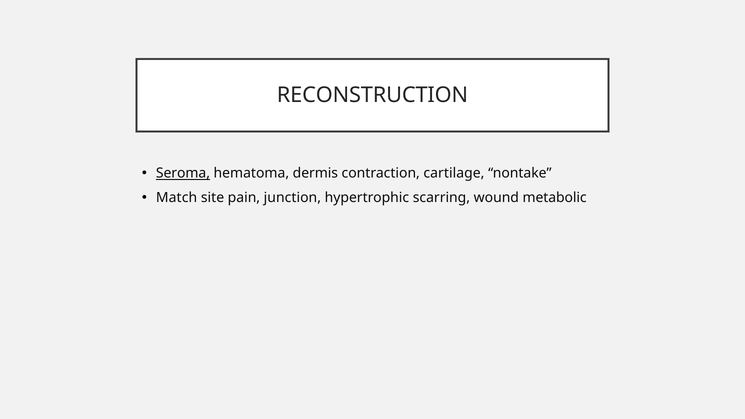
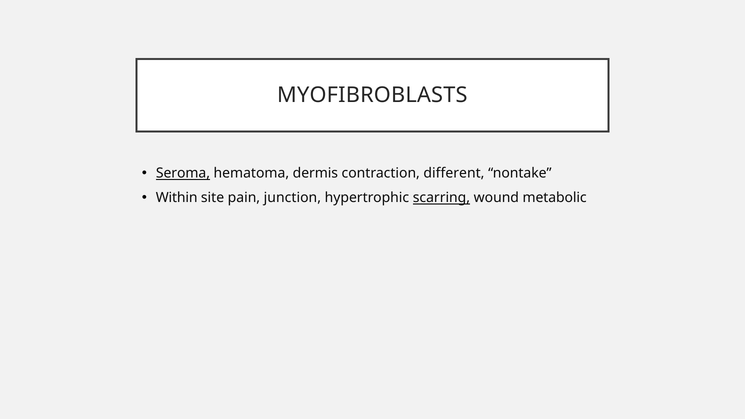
RECONSTRUCTION: RECONSTRUCTION -> MYOFIBROBLASTS (372, 95)
cartilage: cartilage -> different (454, 173)
Match: Match -> Within (177, 198)
scarring underline: none -> present (441, 198)
